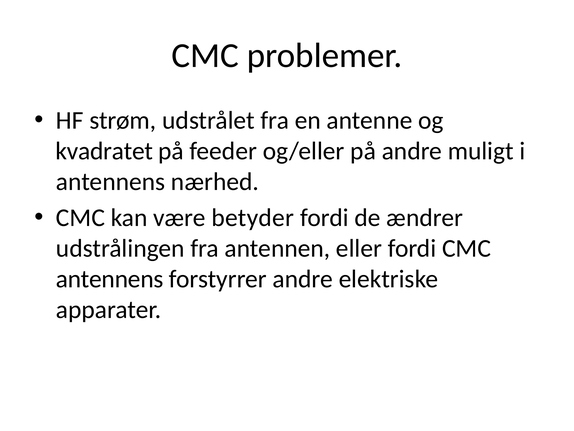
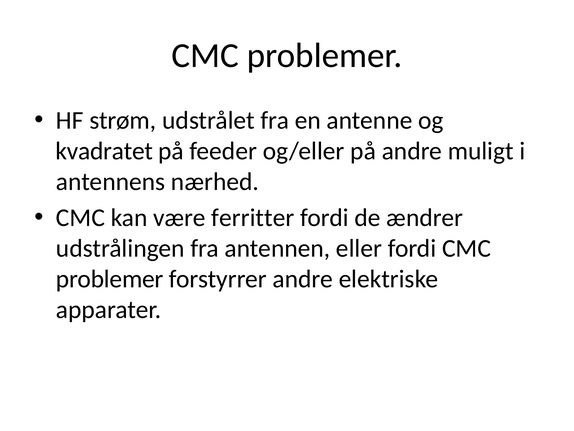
betyder: betyder -> ferritter (253, 217)
antennens: antennens -> problemer (110, 279)
